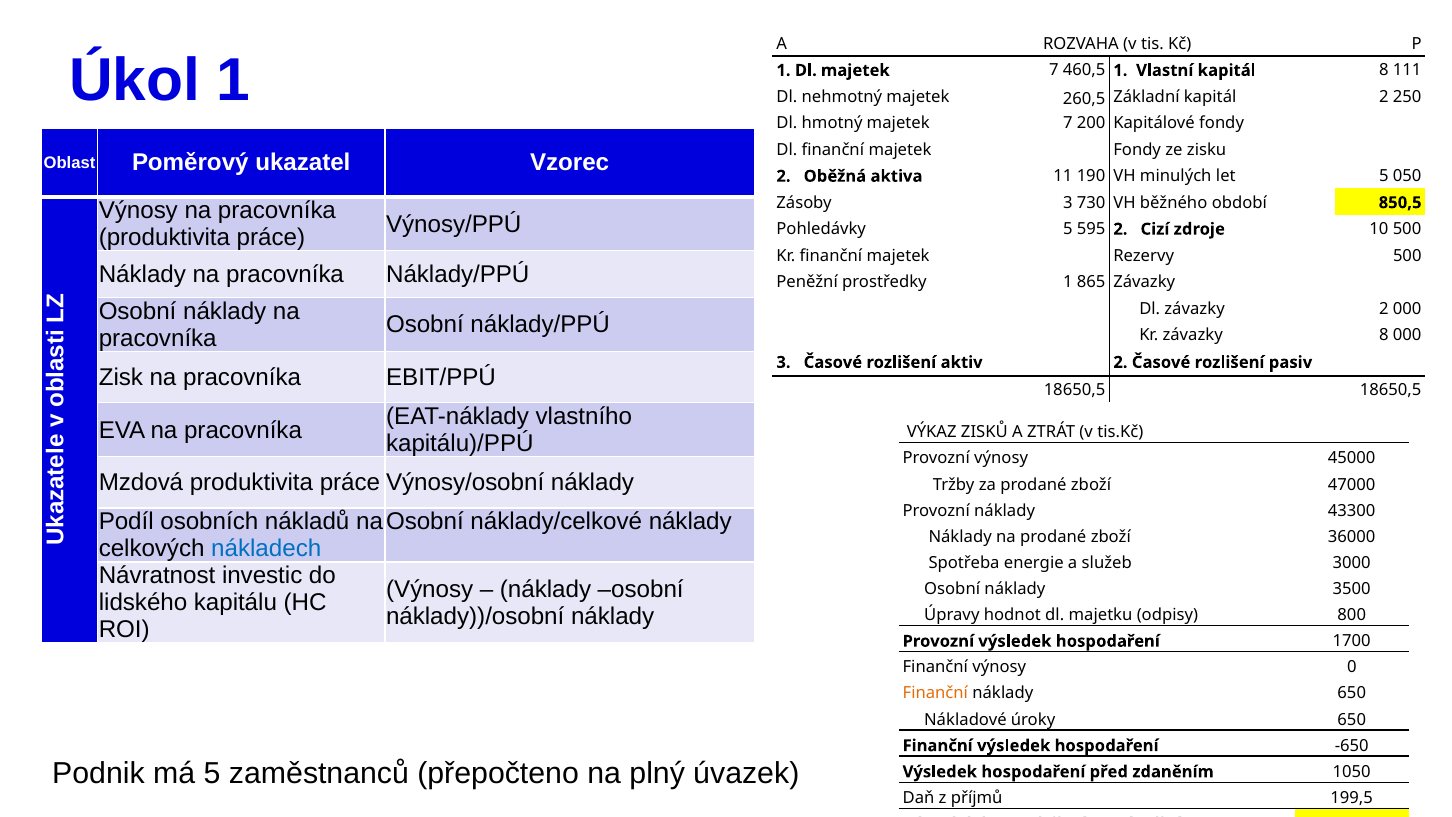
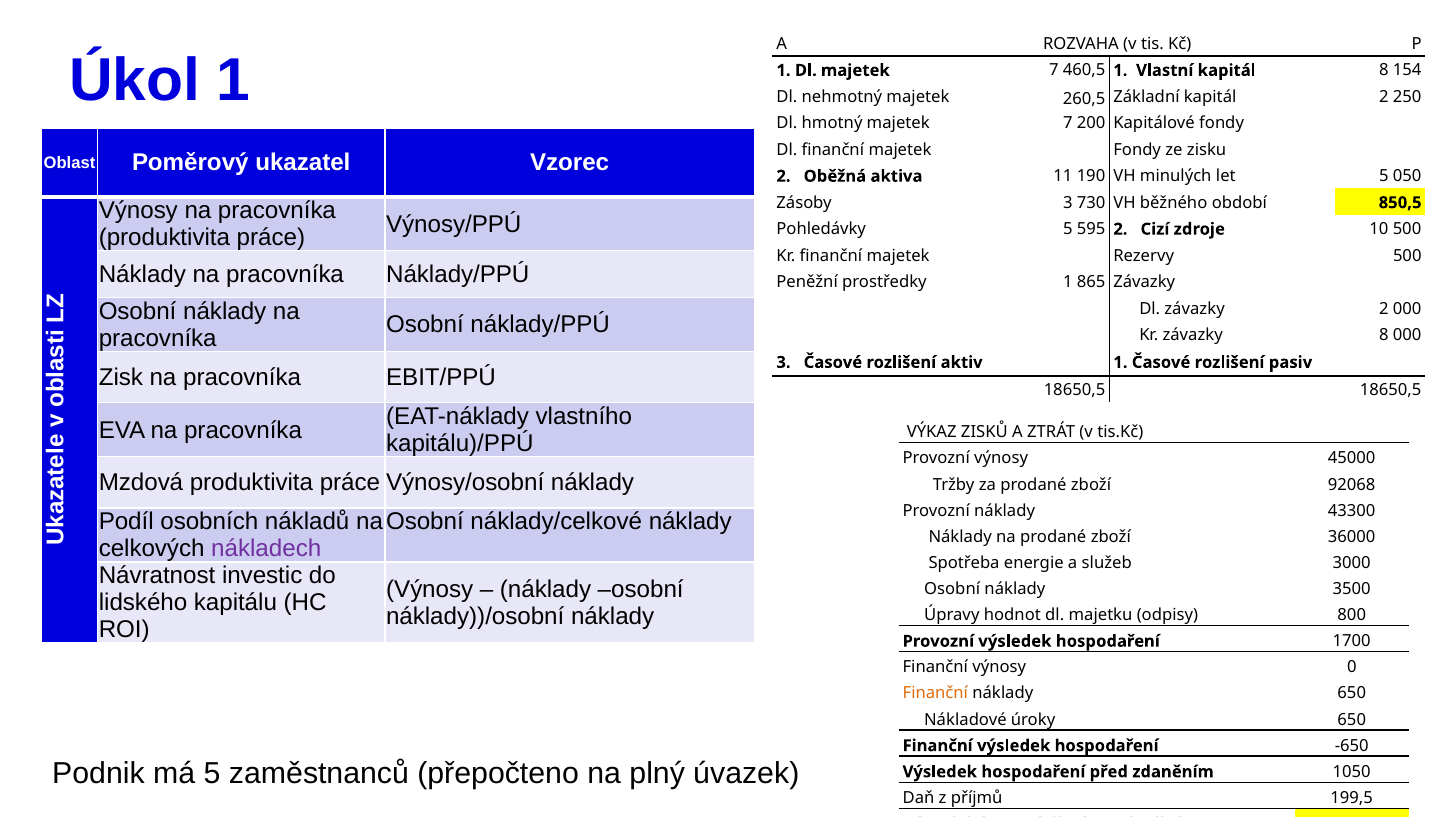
111: 111 -> 154 (1407, 70)
aktiv 2: 2 -> 1 (1120, 362)
47000: 47000 -> 92068 (1352, 484)
nákladech colour: blue -> purple (266, 549)
